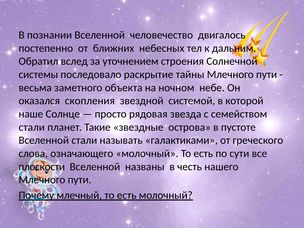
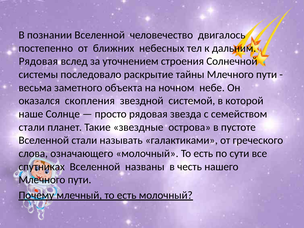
Обратил: Обратил -> Рядовая (38, 61)
плоскости: плоскости -> спутниках (42, 167)
